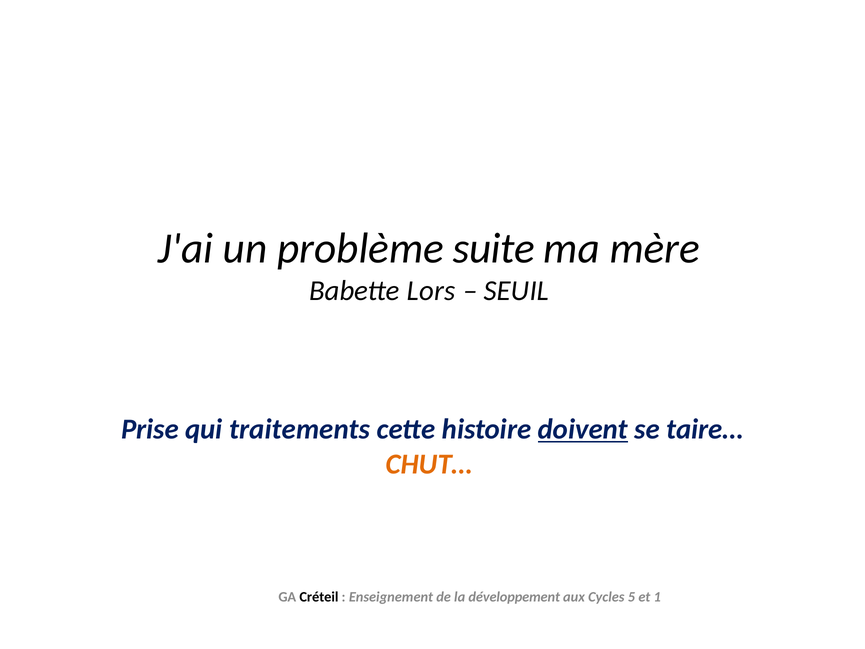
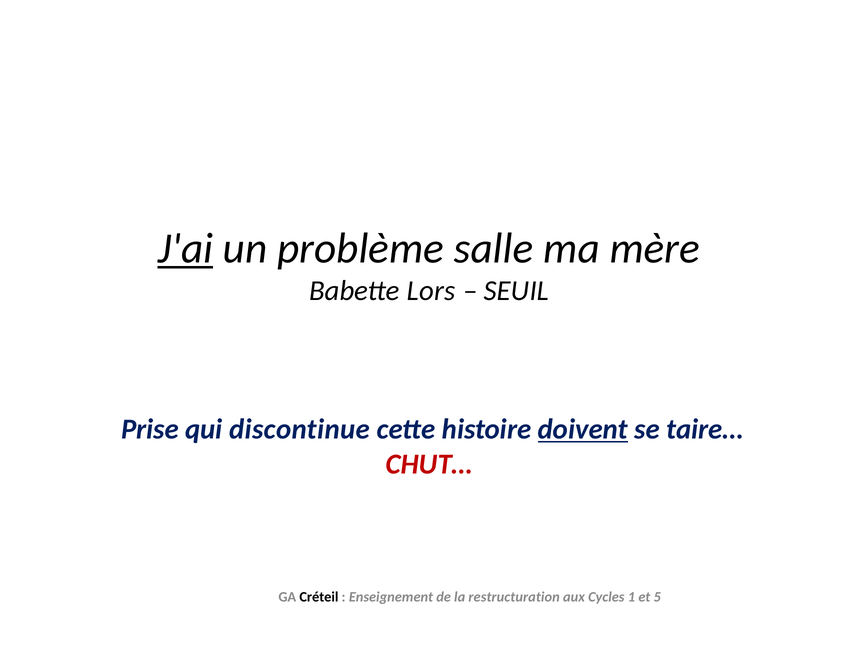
J'ai underline: none -> present (185, 249)
suite: suite -> salle (494, 249)
traitements: traitements -> discontinue (300, 429)
CHUT… colour: orange -> red (429, 464)
développement: développement -> restructuration (514, 597)
5: 5 -> 1 (631, 597)
1: 1 -> 5 (657, 597)
